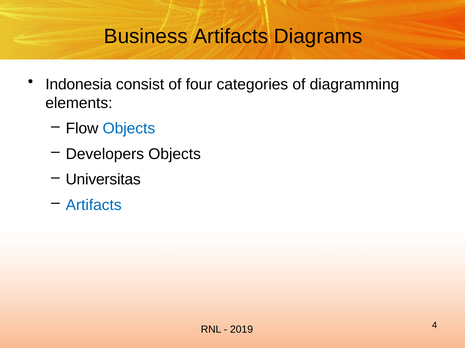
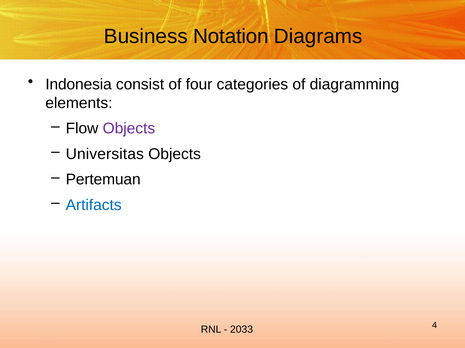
Business Artifacts: Artifacts -> Notation (231, 36)
Objects colour: blue -> purple (129, 129)
Developers: Developers -> Universitas (105, 154)
Universitas: Universitas -> Pertemuan (103, 180)
2019: 2019 -> 2033 (242, 330)
